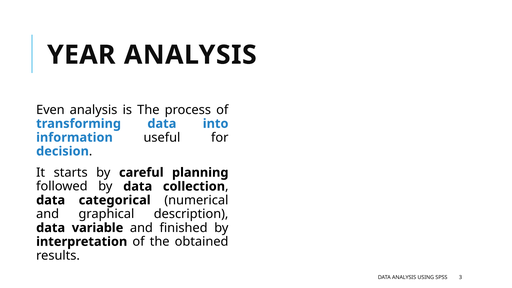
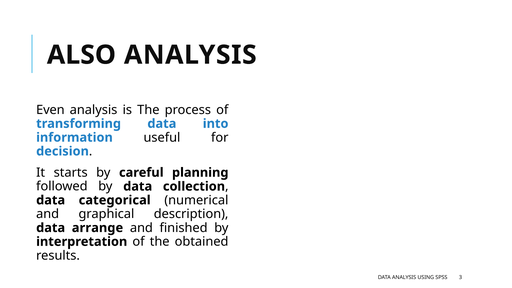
YEAR: YEAR -> ALSO (81, 55)
variable: variable -> arrange (97, 228)
